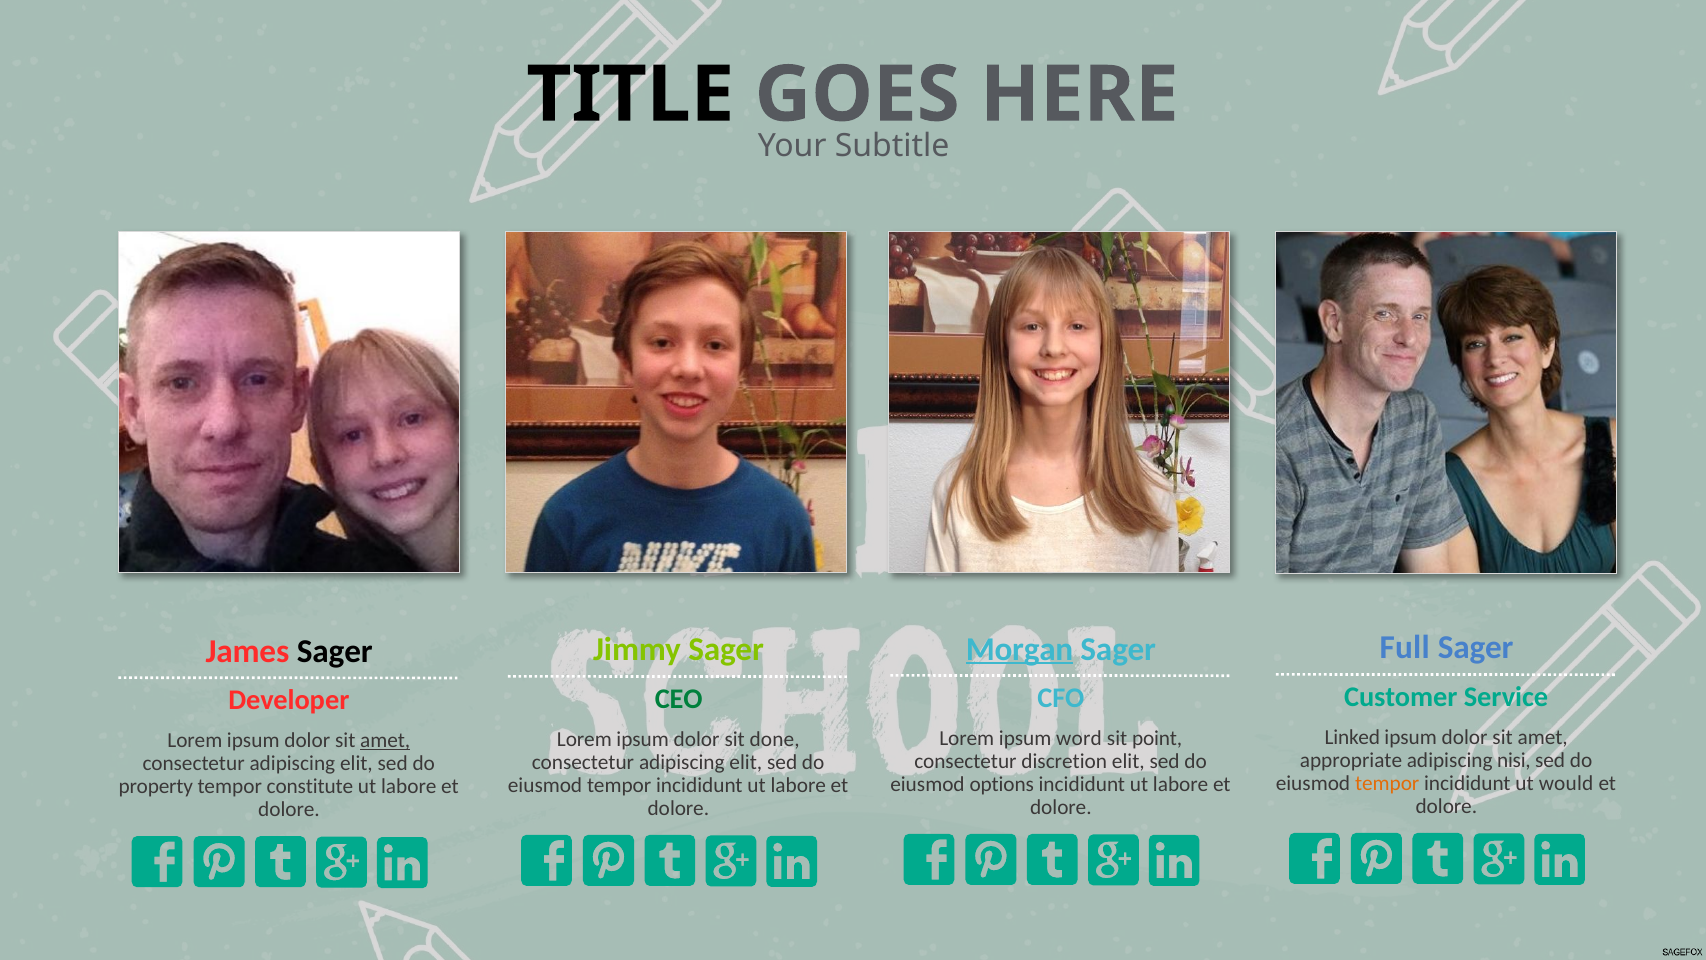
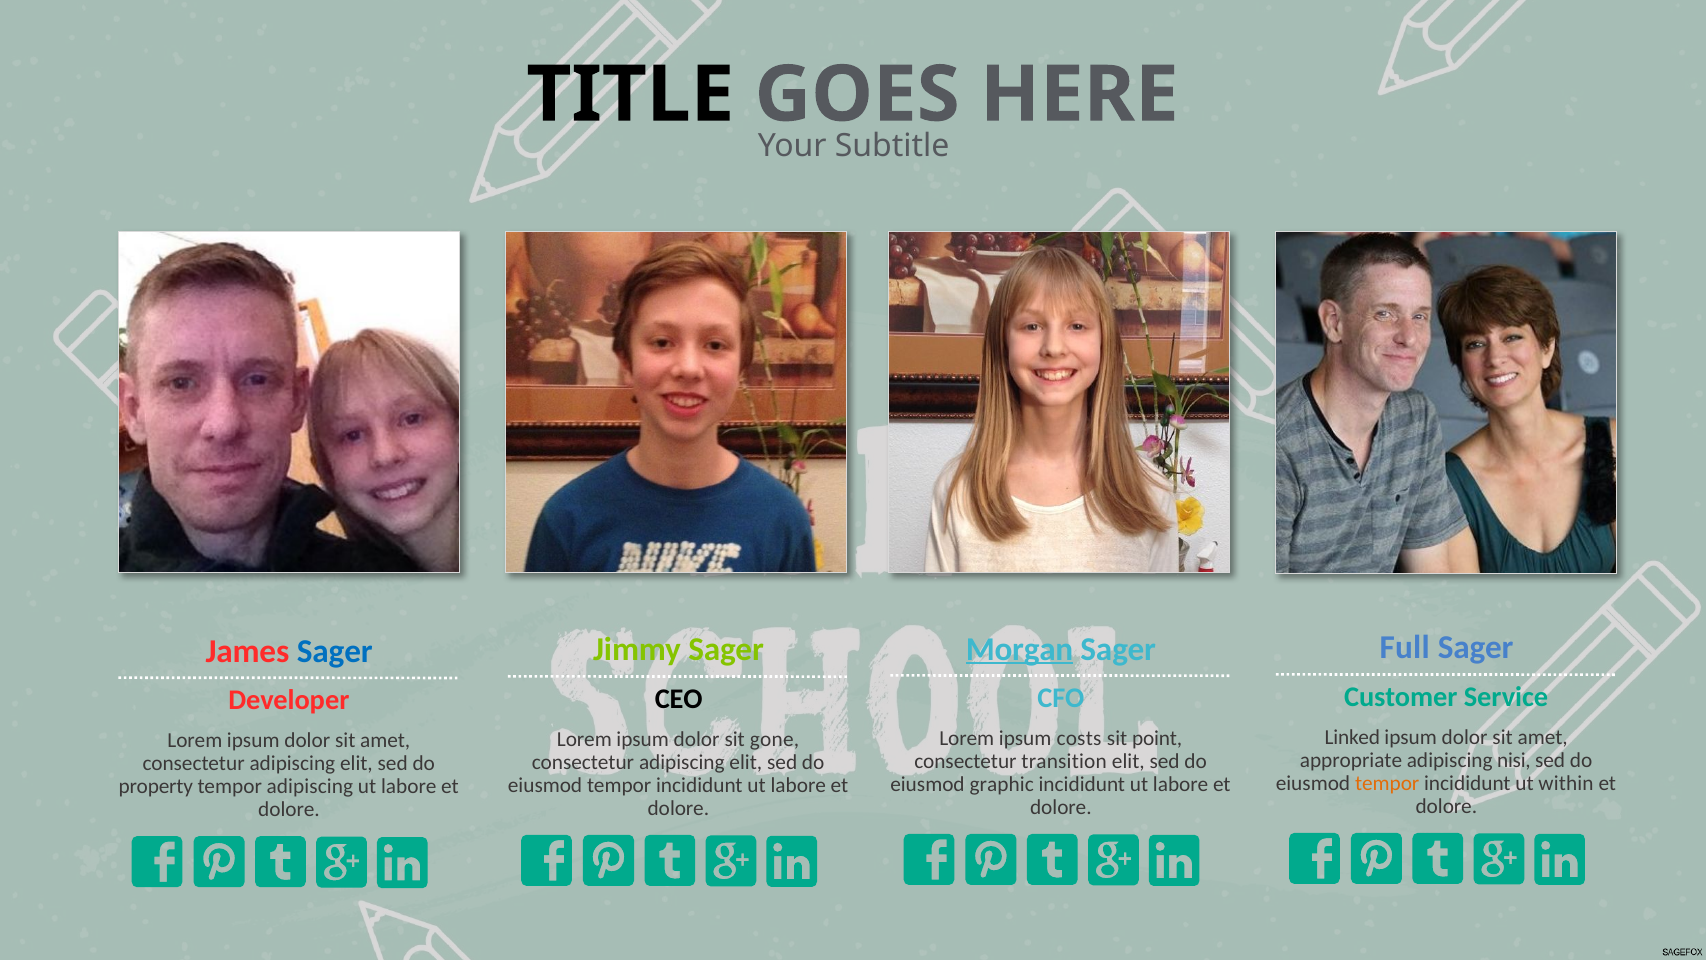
Sager colour: black -> blue (335, 651)
CEO colour: green -> black (679, 699)
word: word -> costs (1079, 738)
done: done -> gone (775, 739)
amet underline: present -> none (385, 740)
discretion: discretion -> transition (1064, 761)
would: would -> within (1566, 783)
options: options -> graphic (1002, 784)
tempor constitute: constitute -> adipiscing (310, 786)
